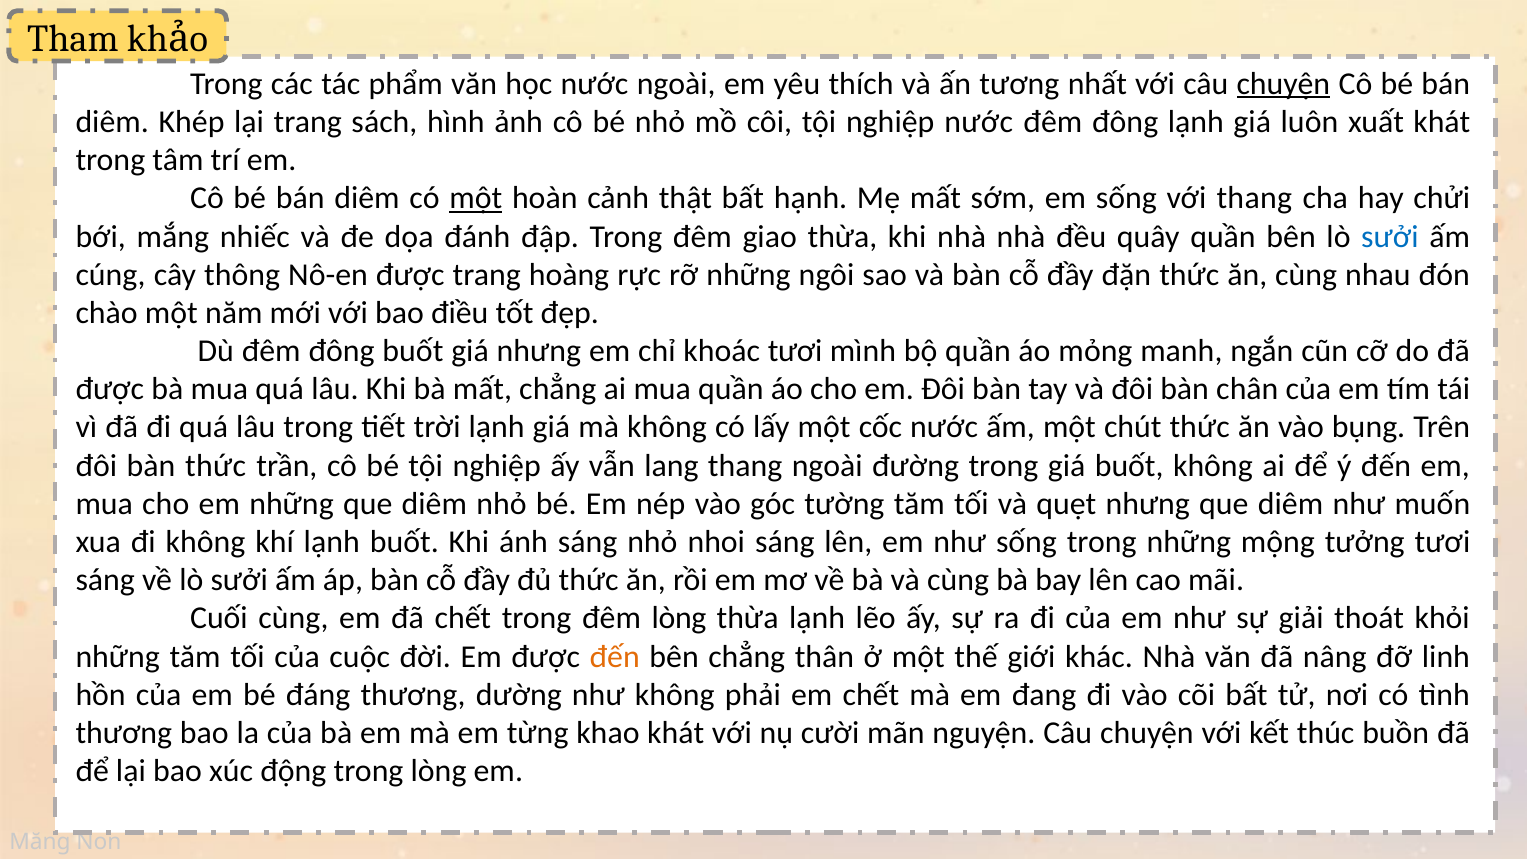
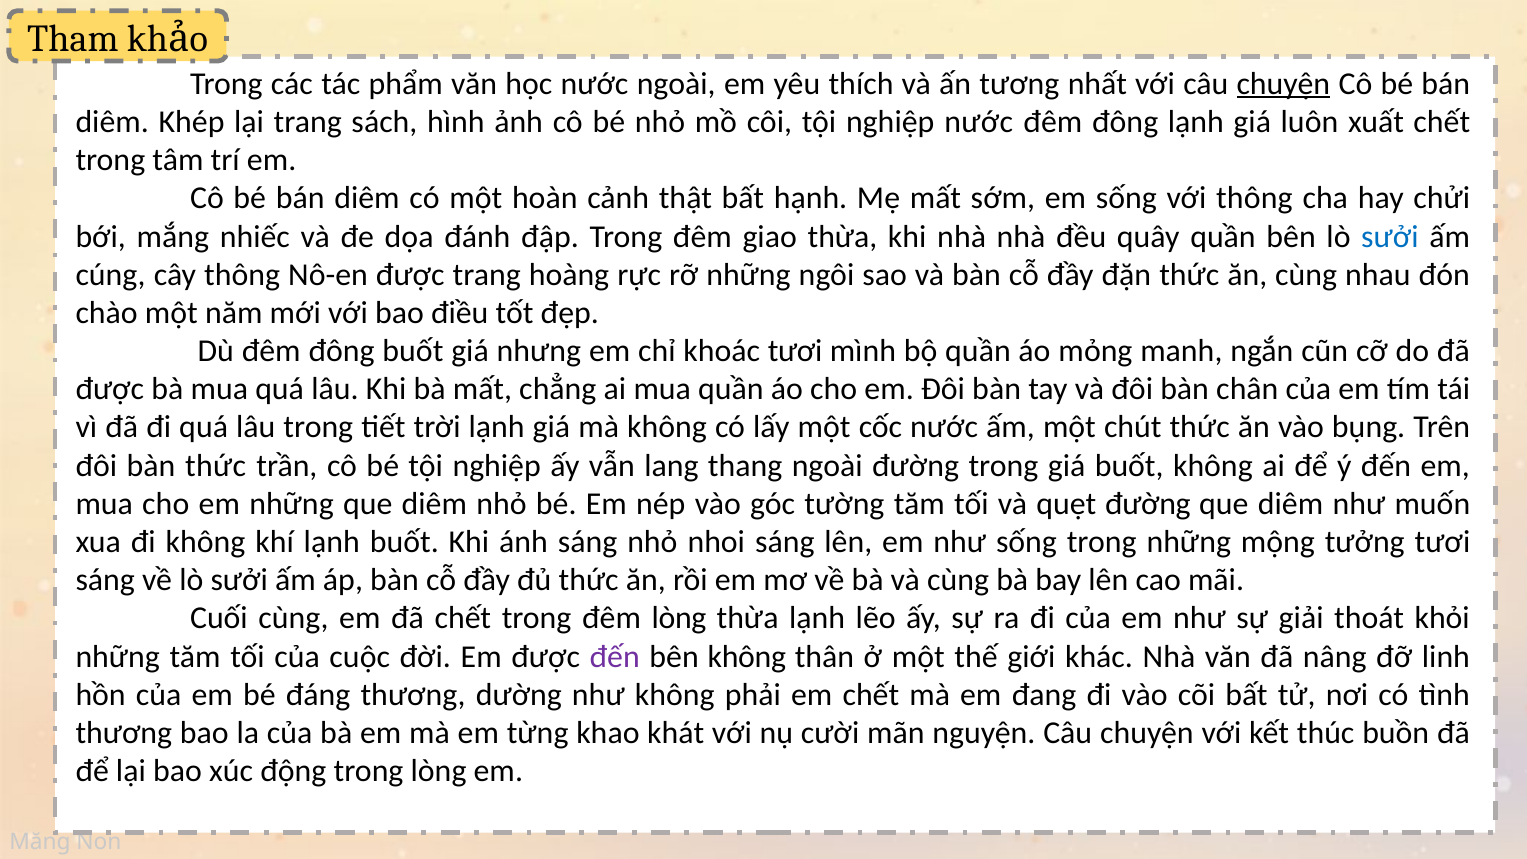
xuất khát: khát -> chết (1442, 122)
một underline: present -> none (476, 198)
với thang: thang -> thông (1254, 198)
quẹt nhưng: nhưng -> đường (1148, 504)
đến colour: orange -> purple (615, 657)
bên chẳng: chẳng -> không (747, 657)
